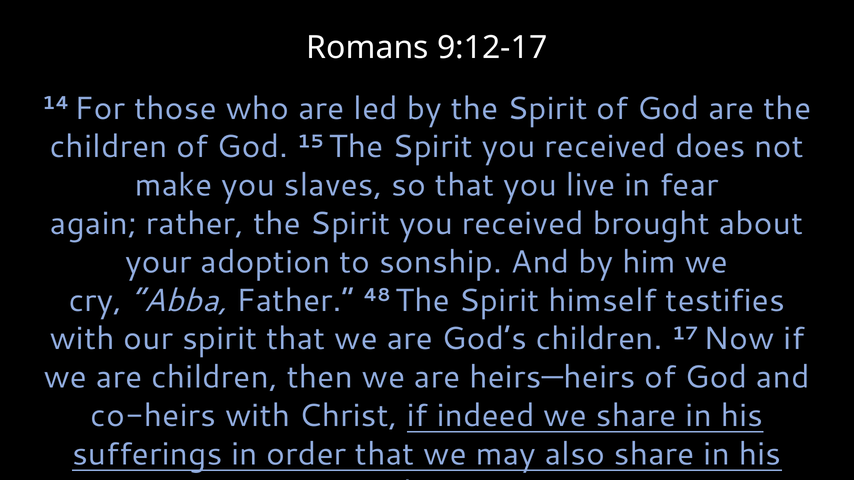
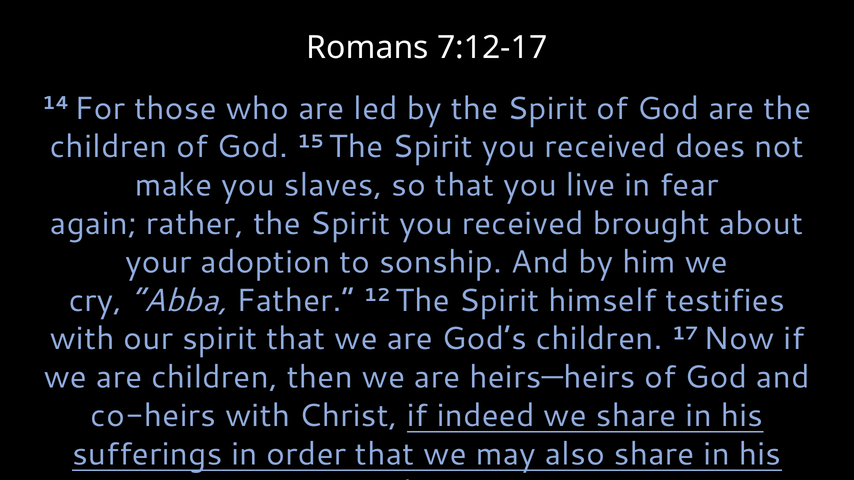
9:12-17: 9:12-17 -> 7:12-17 (492, 47)
48: 48 -> 12 (377, 296)
